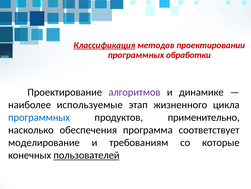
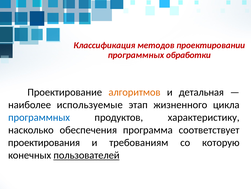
Классификация underline: present -> none (104, 45)
алгоритмов colour: purple -> orange (134, 92)
динамике: динамике -> детальная (201, 92)
применительно: применительно -> характеристику (204, 117)
моделирование: моделирование -> проектирования (44, 142)
которые: которые -> которую (221, 142)
